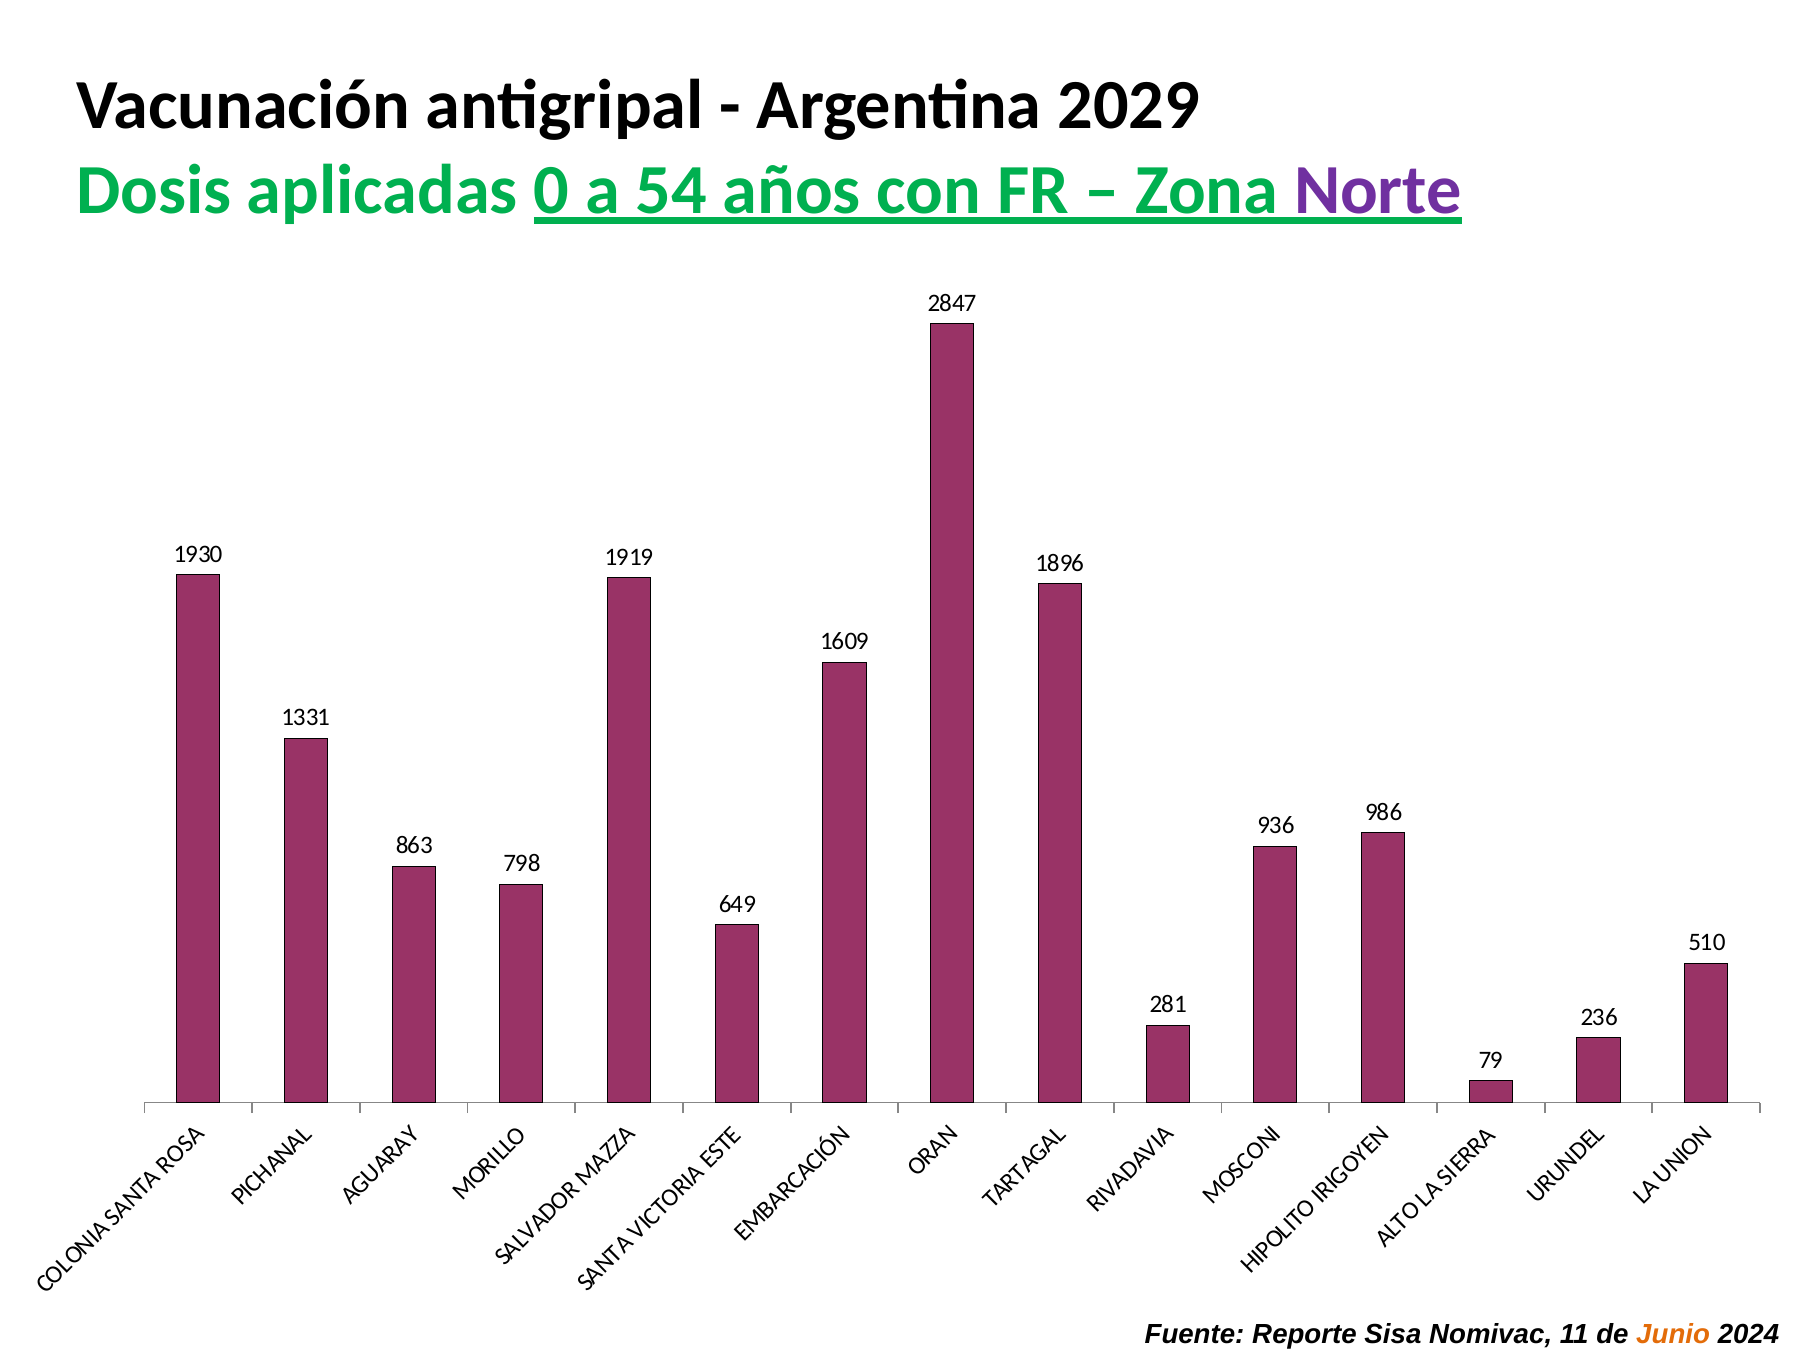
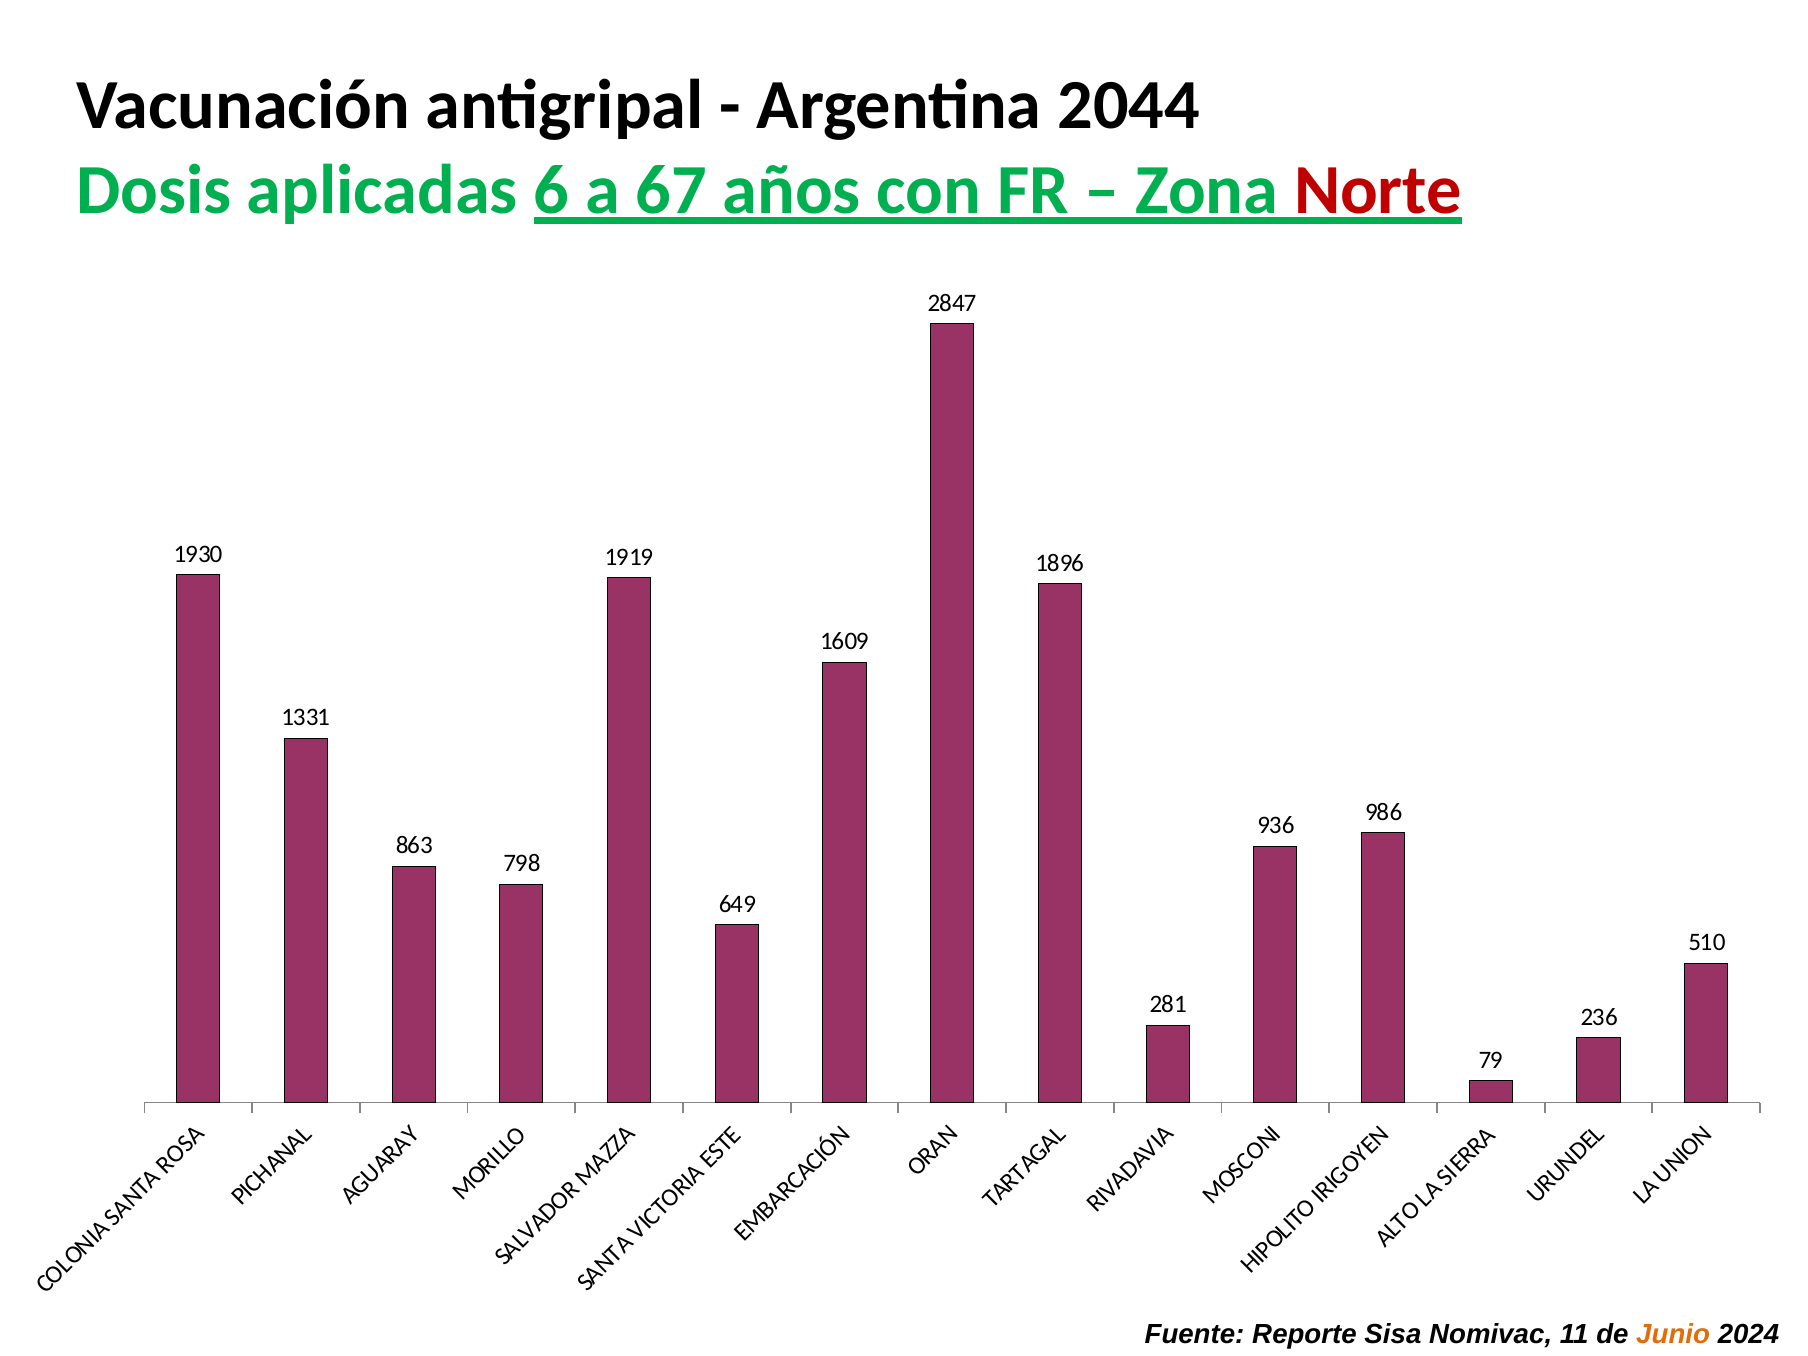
2029: 2029 -> 2044 (1129, 106)
0: 0 -> 6 (552, 190)
54: 54 -> 67 (671, 190)
Norte colour: purple -> red (1378, 190)
